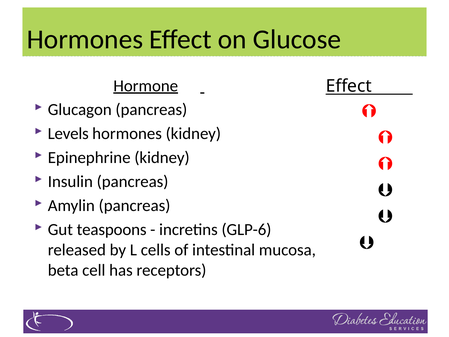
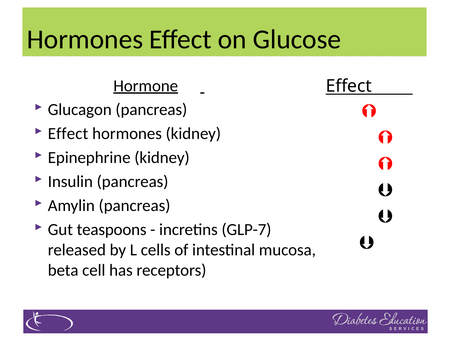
Levels: Levels -> Effect (68, 134)
GLP-6: GLP-6 -> GLP-7 (246, 230)
